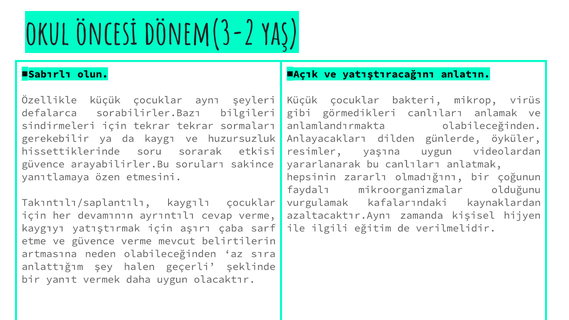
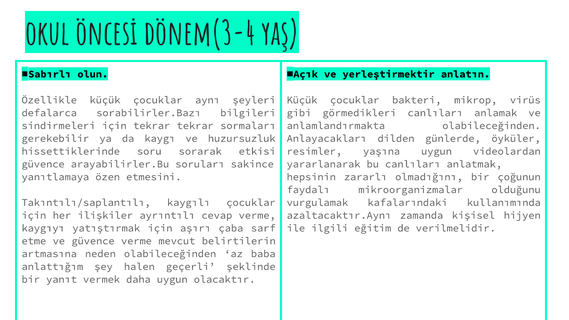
dönem(3-2: dönem(3-2 -> dönem(3-4 (199, 34)
yatıştıracağını: yatıştıracağını -> yerleştirmektir (389, 74)
kaynaklardan: kaynaklardan -> kullanımında (504, 203)
devamının: devamının -> ilişkiler (105, 215)
sıra: sıra -> baba (263, 254)
